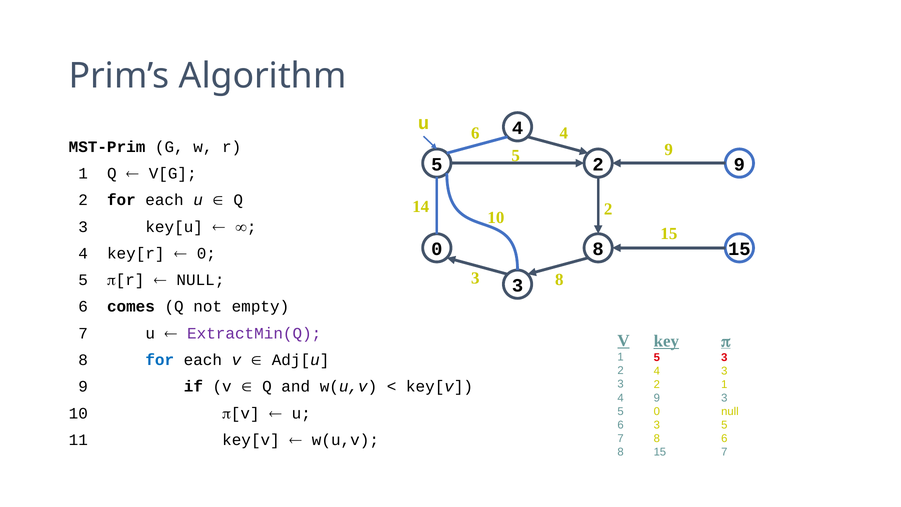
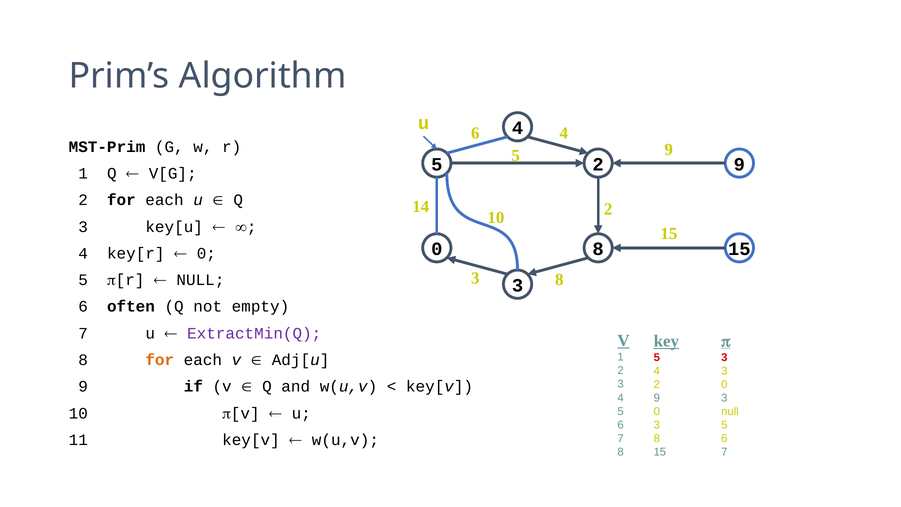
comes: comes -> often (131, 307)
for colour: blue -> orange (160, 360)
2 1: 1 -> 0 (724, 385)
